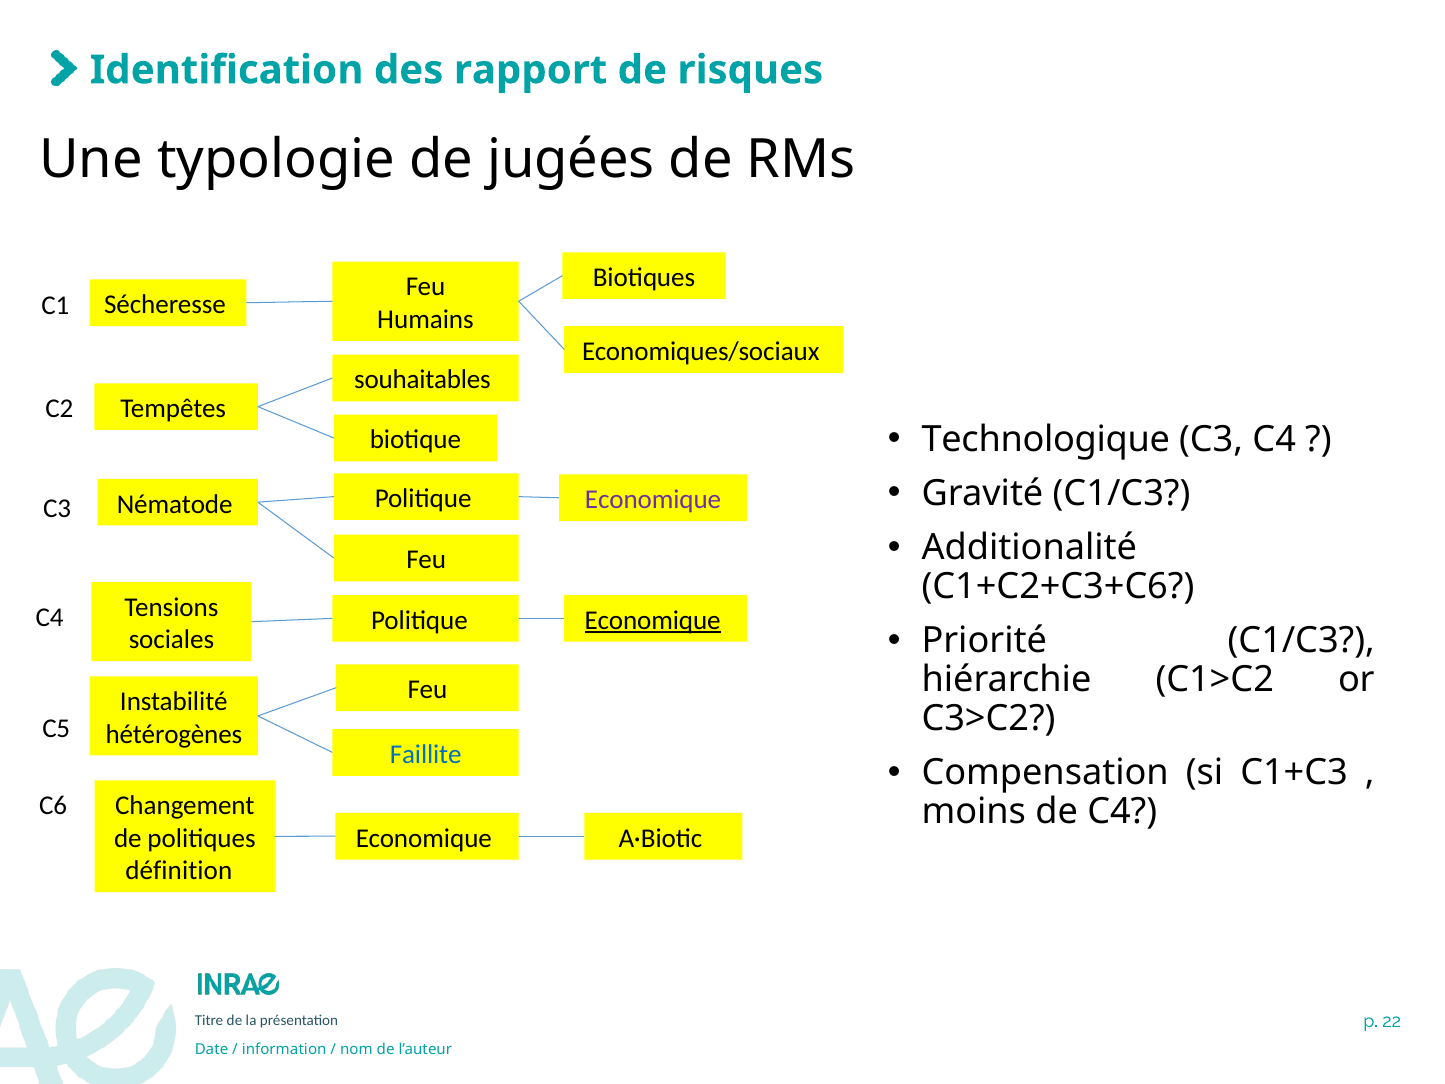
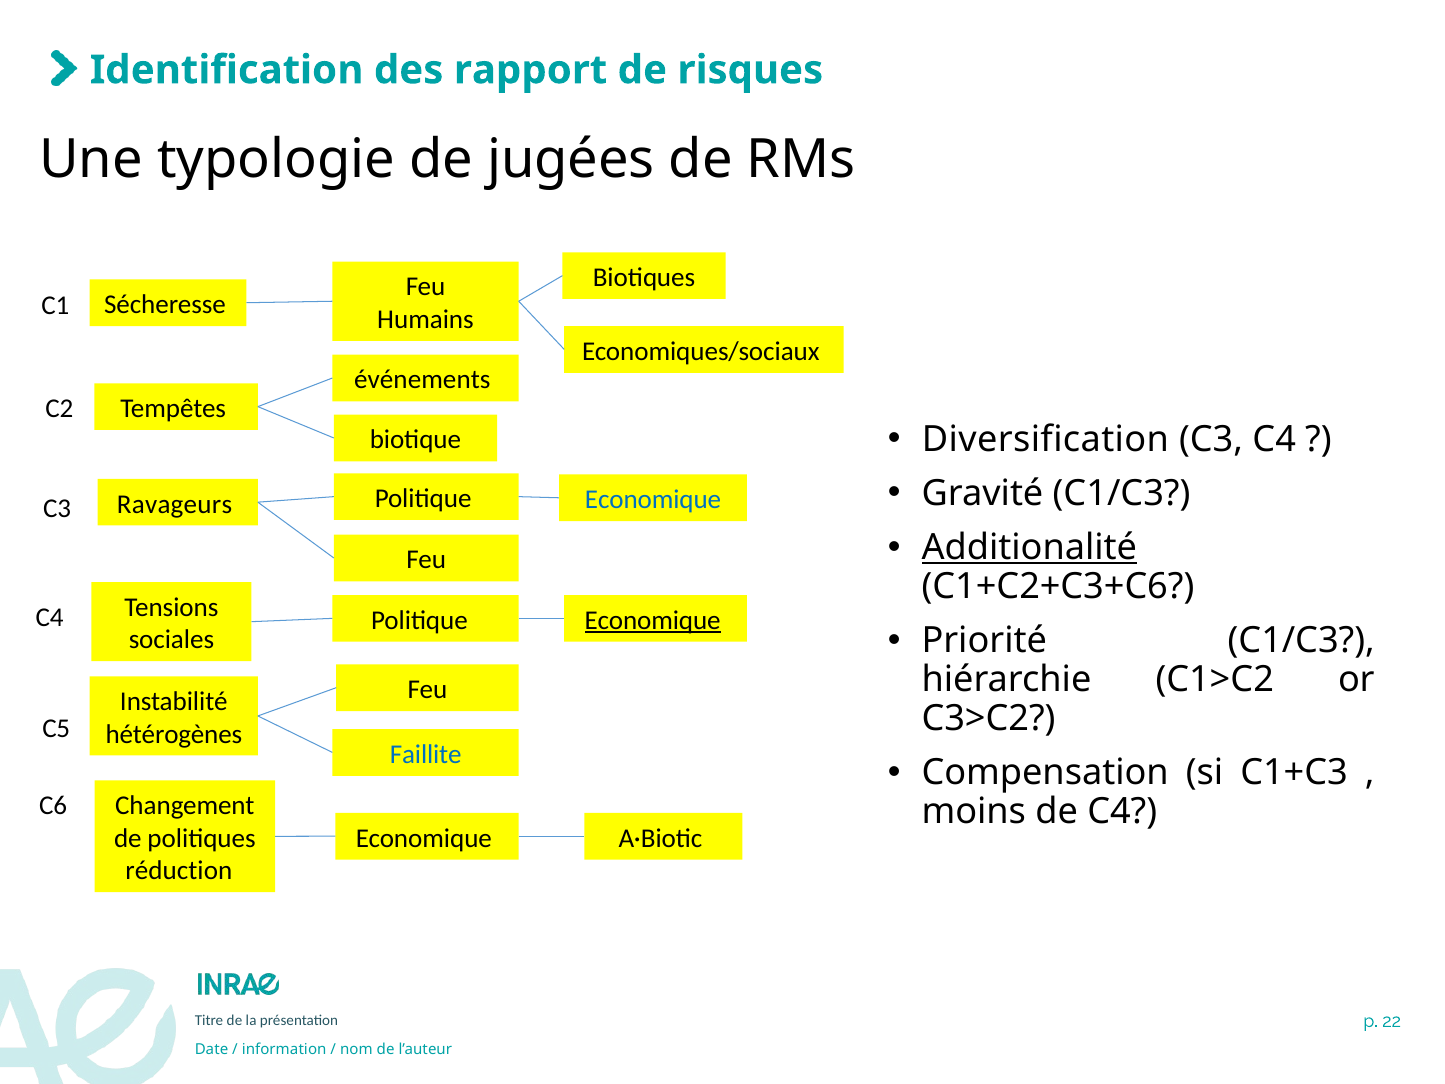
souhaitables: souhaitables -> événements (422, 380)
Technologique: Technologique -> Diversification (1045, 439)
Nématode: Nématode -> Ravageurs (175, 504)
Economique colour: purple -> blue (653, 500)
Additionalité underline: none -> present (1029, 547)
définition: définition -> réduction (179, 871)
